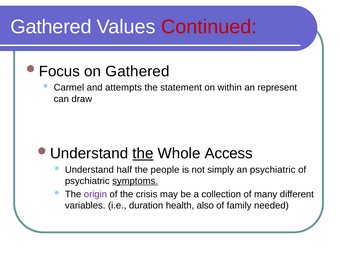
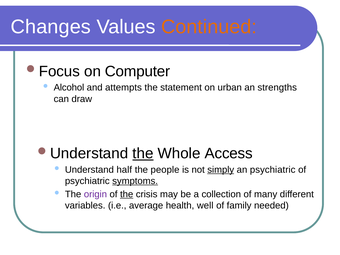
Gathered: Gathered -> Changes (51, 27)
Continued colour: red -> orange (209, 27)
on Gathered: Gathered -> Computer (138, 71)
Carmel: Carmel -> Alcohol (69, 88)
within: within -> urban (230, 88)
represent: represent -> strengths (277, 88)
simply underline: none -> present (221, 170)
the underline: none -> present (127, 194)
duration: duration -> average (146, 206)
also: also -> well (205, 206)
